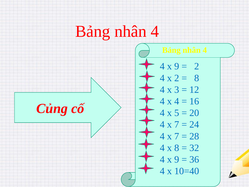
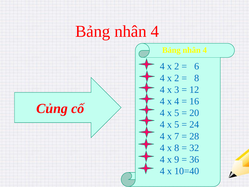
9: 9 -> 2 (177, 66)
2: 2 -> 6 (197, 66)
7: 7 -> 5 (177, 124)
